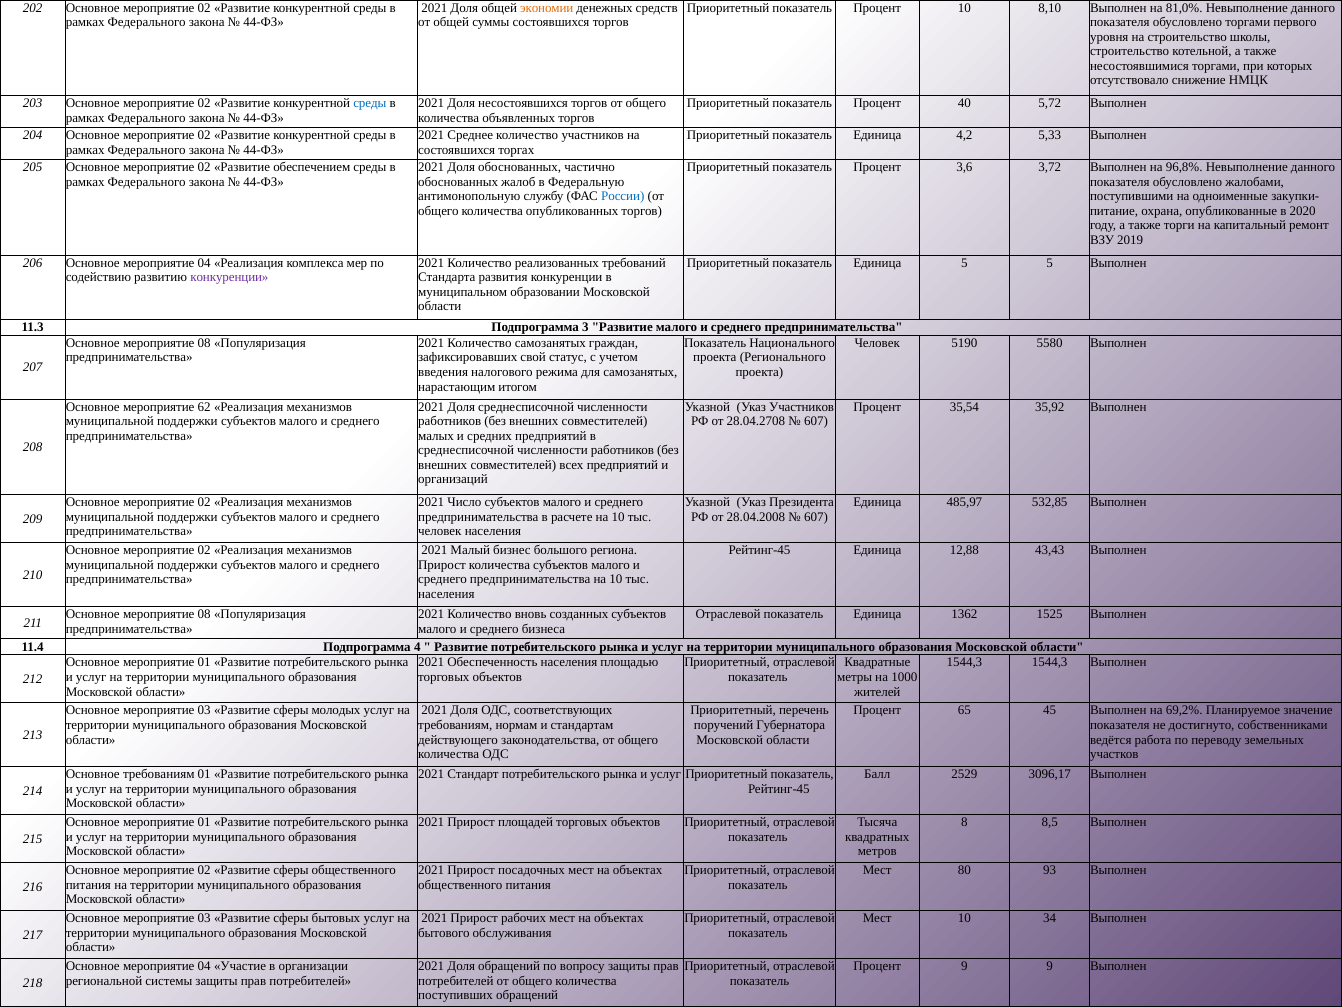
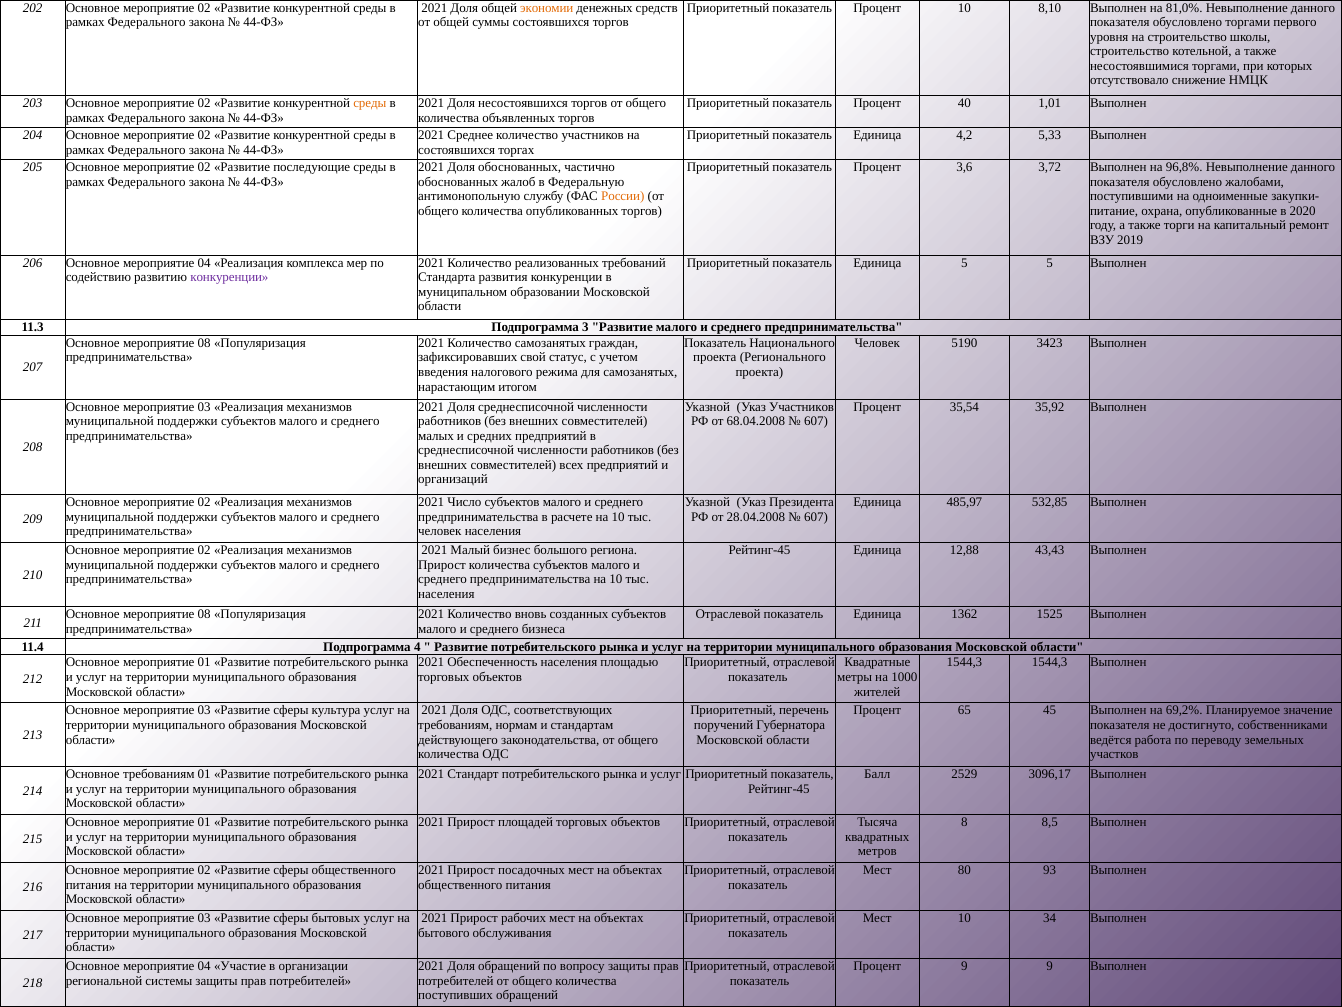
среды colour: blue -> orange (370, 103)
5,72: 5,72 -> 1,01 (1050, 103)
обеспечением: обеспечением -> последующие (312, 167)
России colour: blue -> orange (623, 197)
5580: 5580 -> 3423 (1050, 343)
62: 62 -> 03 (204, 407)
28.04.2708: 28.04.2708 -> 68.04.2008 (756, 421)
молодых: молодых -> культура (336, 710)
